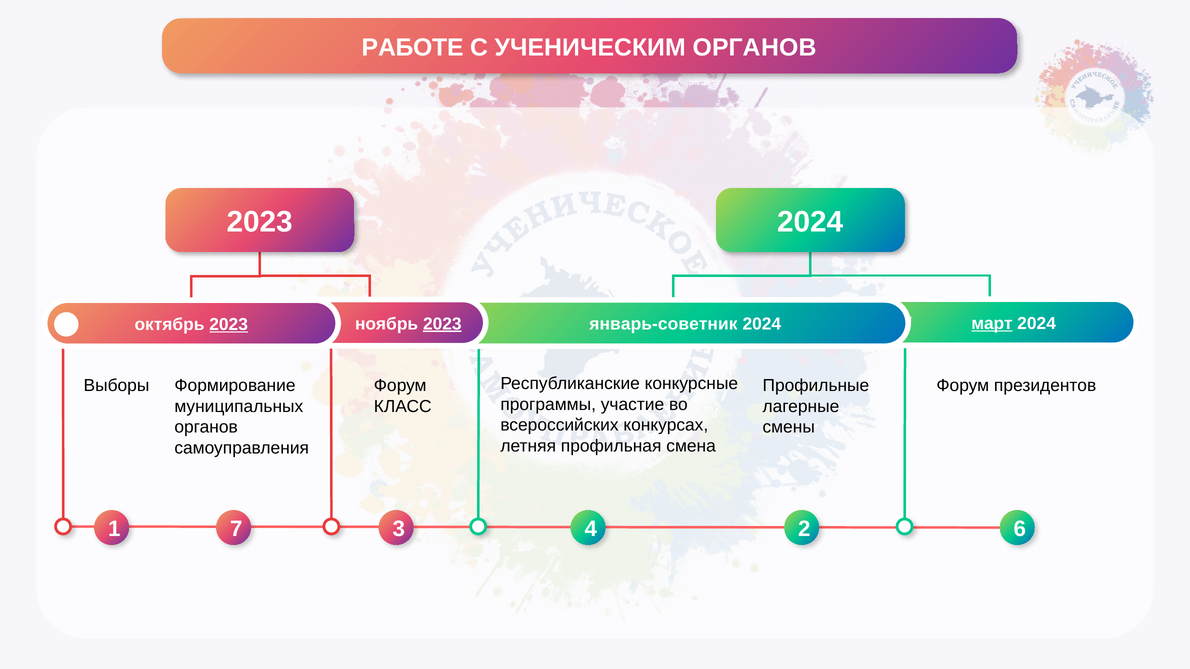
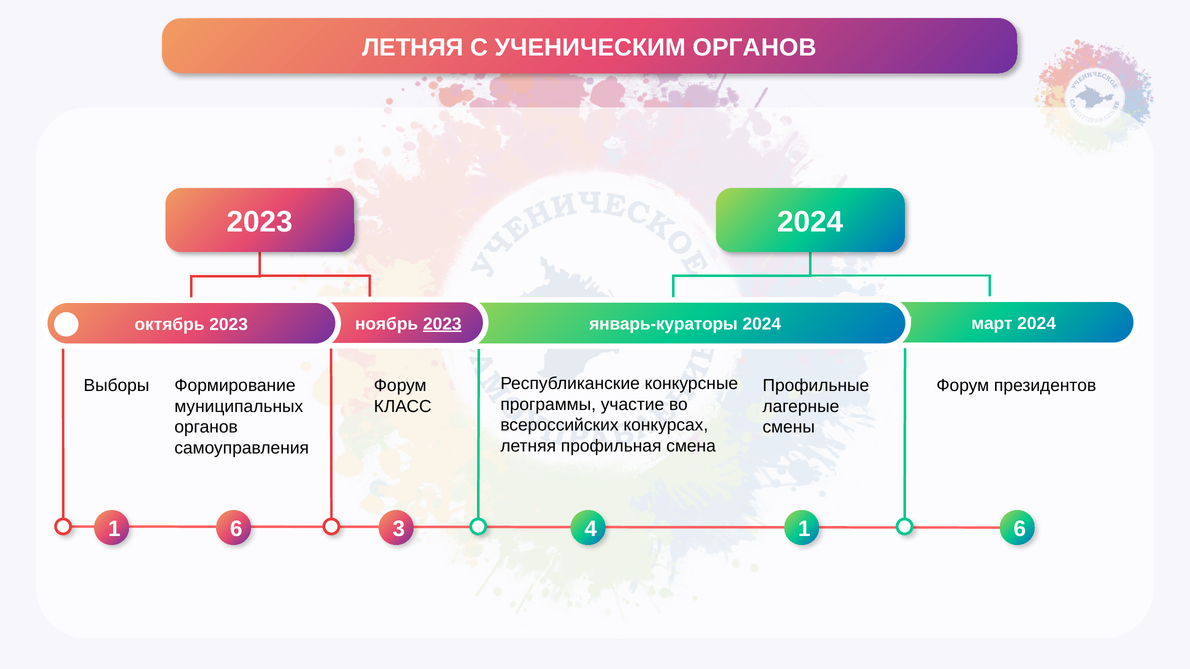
РАБОТЕ: РАБОТЕ -> ЛЕТНЯЯ (413, 47)
март underline: present -> none (992, 324)
январь-советник: январь-советник -> январь-кураторы (664, 324)
2023 underline: present -> none (229, 325)
7: 7 -> 6 (236, 529)
4 2: 2 -> 1 (804, 529)
